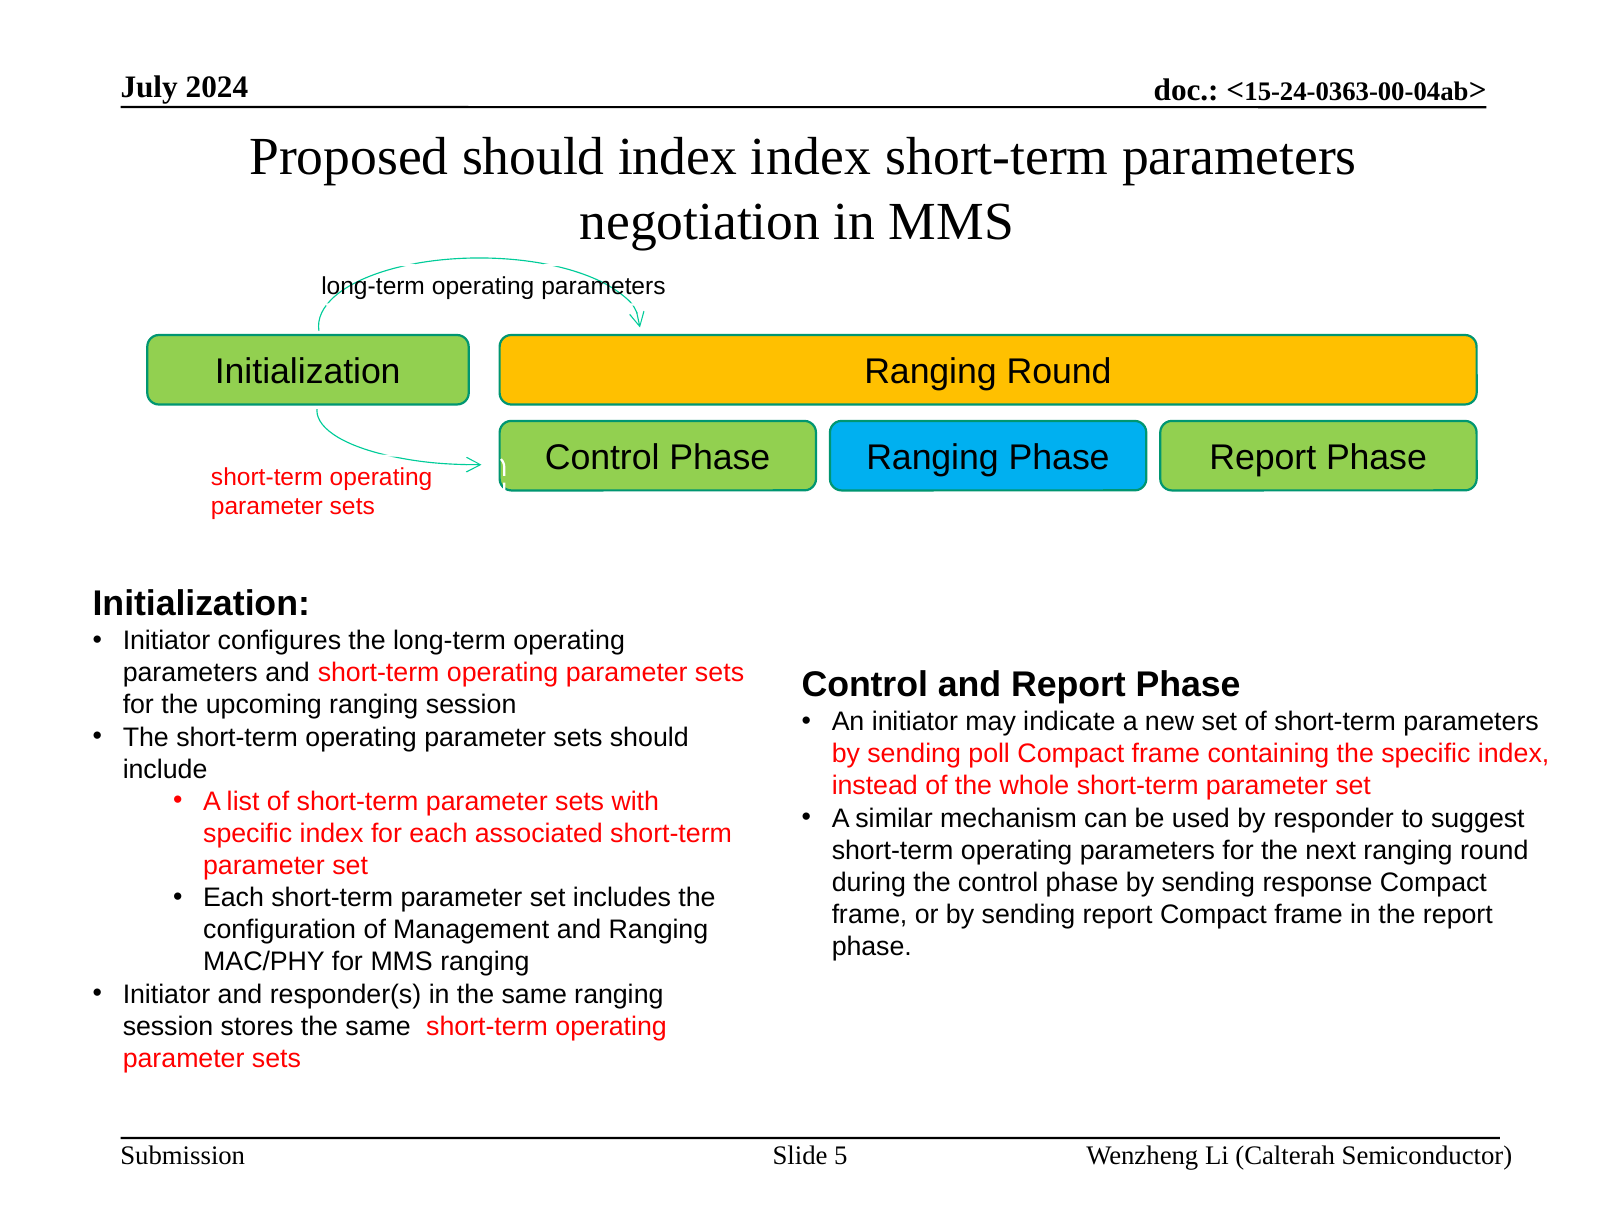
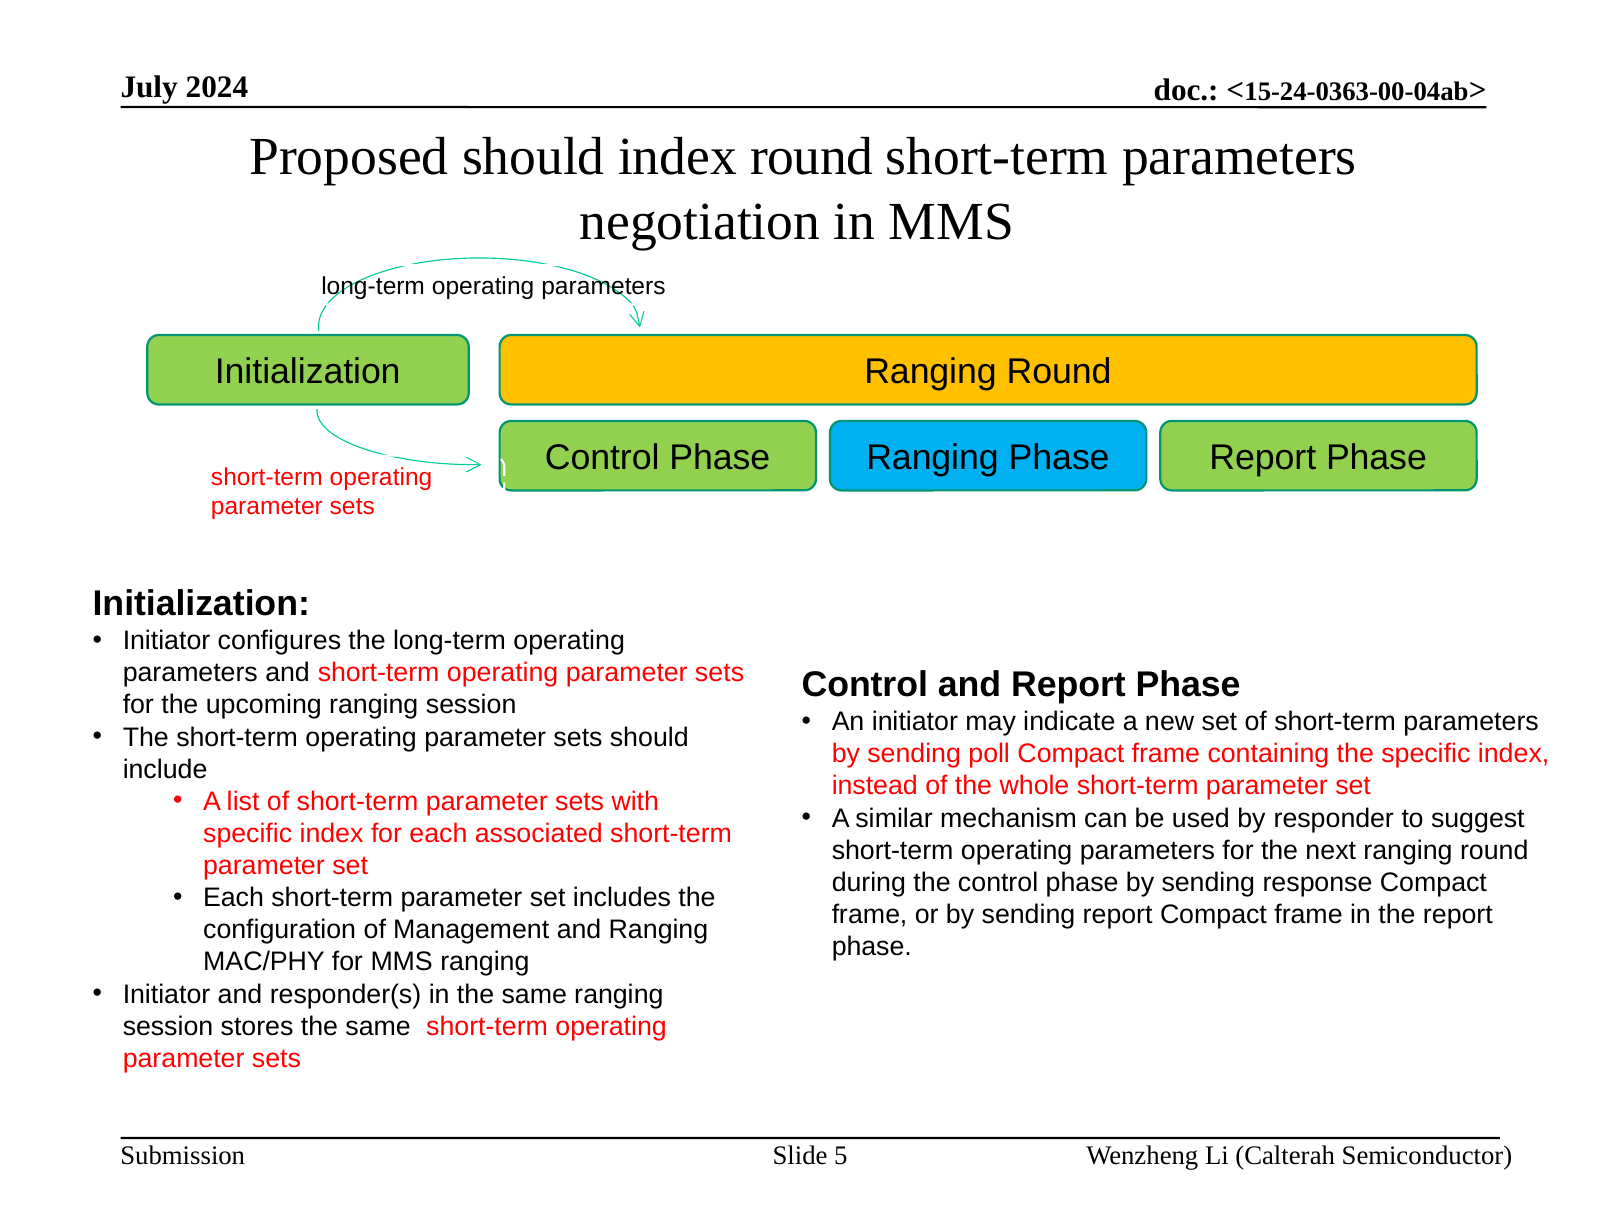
index index: index -> round (812, 157)
